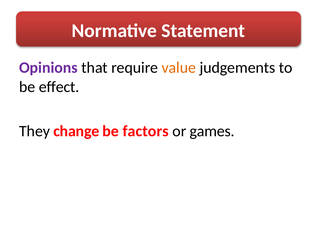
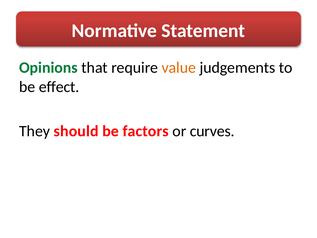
Opinions colour: purple -> green (48, 68)
change: change -> should (76, 131)
games: games -> curves (212, 131)
